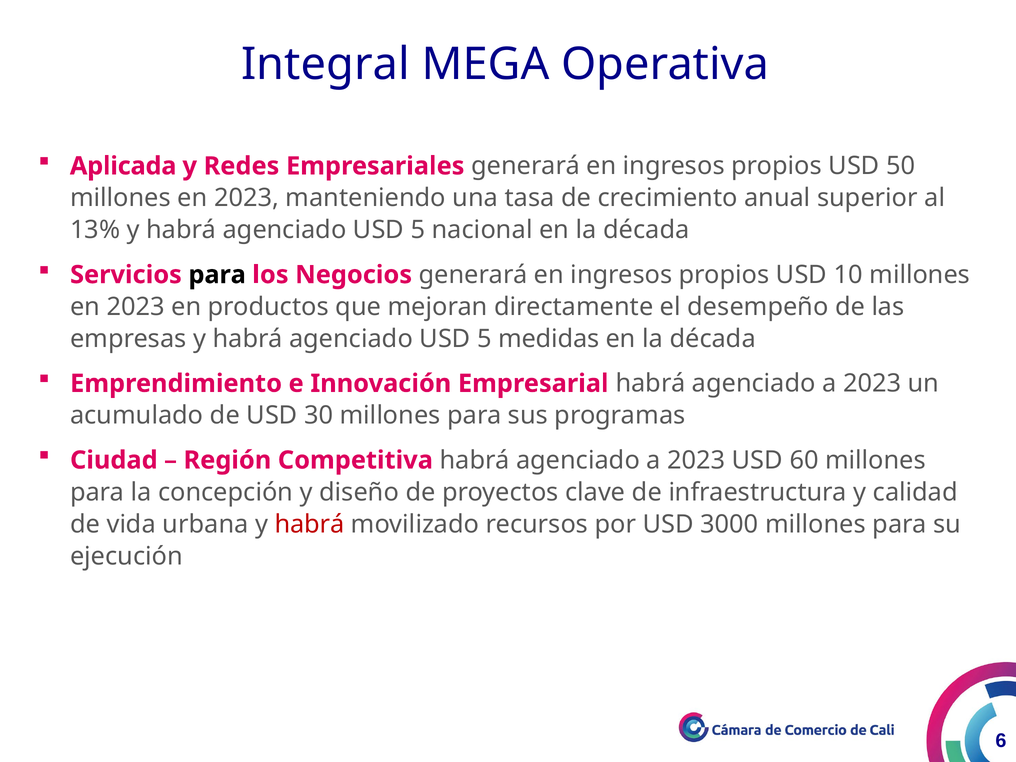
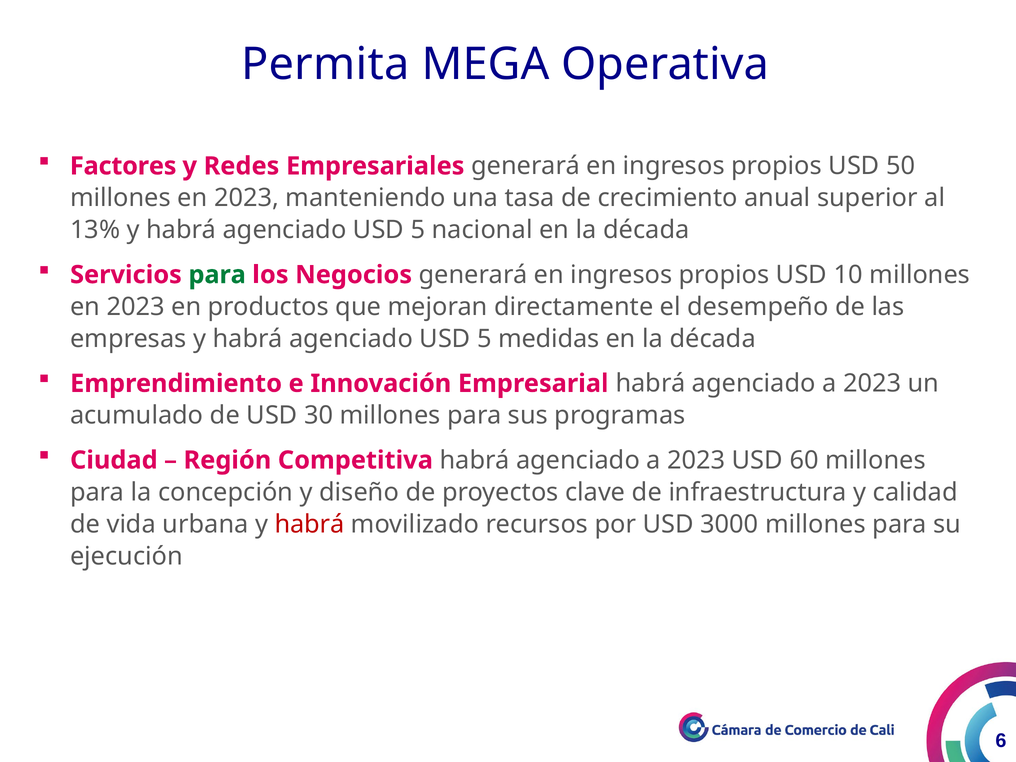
Integral: Integral -> Permita (325, 64)
Aplicada: Aplicada -> Factores (123, 166)
para colour: black -> green (217, 275)
